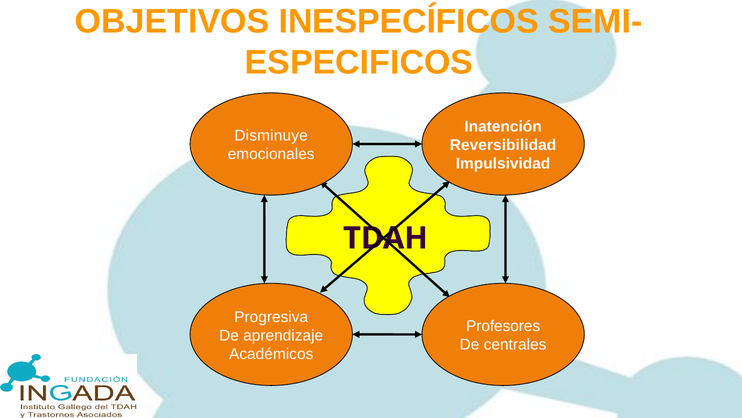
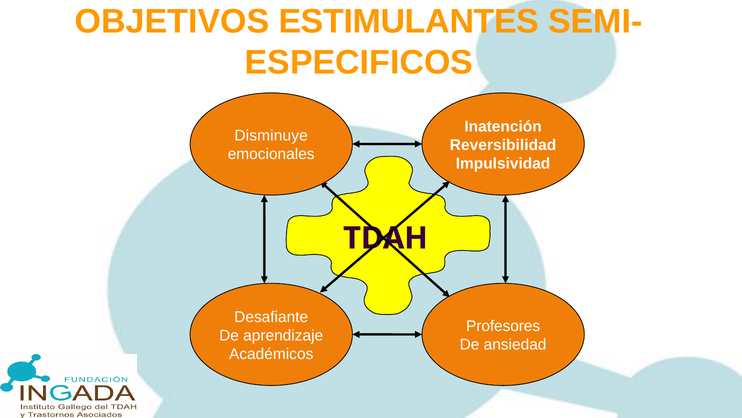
INESPECÍFICOS: INESPECÍFICOS -> ESTIMULANTES (409, 21)
Progresiva: Progresiva -> Desafiante (271, 316)
centrales: centrales -> ansiedad (515, 344)
